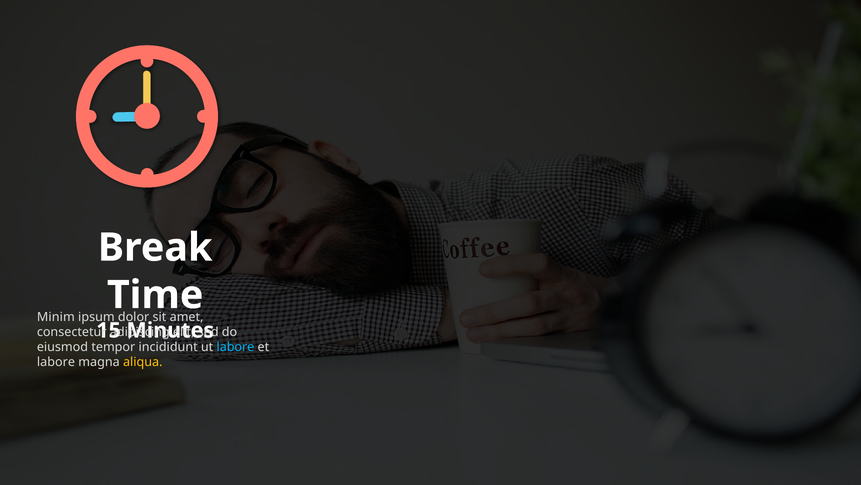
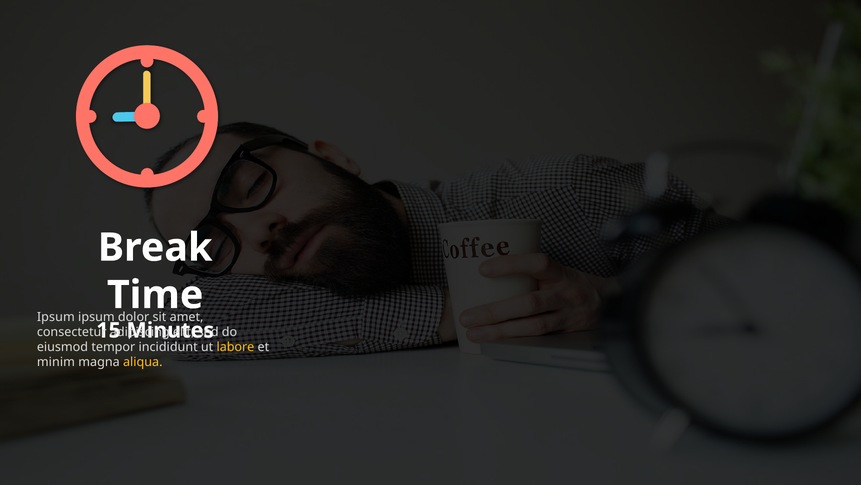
Minim: Minim -> Ipsum (56, 317)
labore colour: light blue -> yellow (235, 347)
labore: labore -> minim (56, 362)
